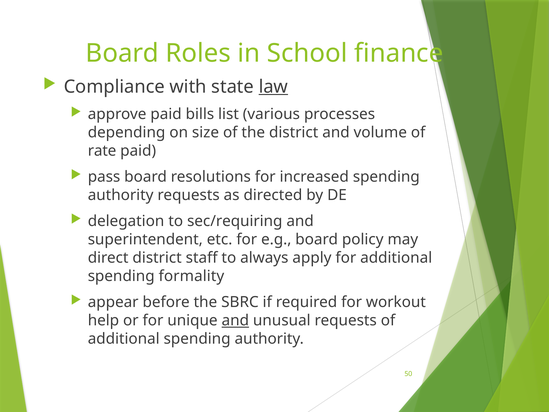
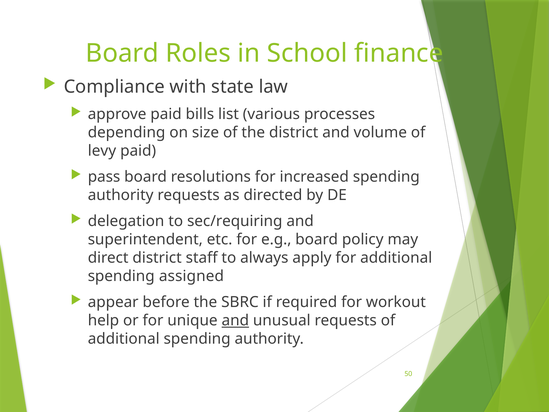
law underline: present -> none (273, 87)
rate: rate -> levy (102, 151)
formality: formality -> assigned (191, 276)
